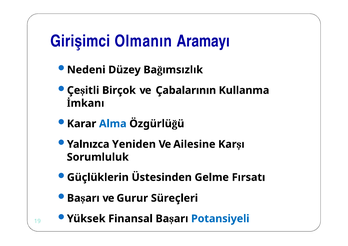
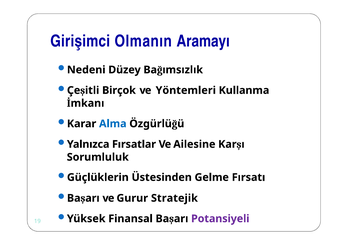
Çabalarının: Çabalarının -> Yöntemleri (186, 90)
Yeniden: Yeniden -> Fırsatlar (134, 144)
Süreçleri: Süreçleri -> Stratejik (174, 198)
Potansiyeli colour: blue -> purple (220, 219)
